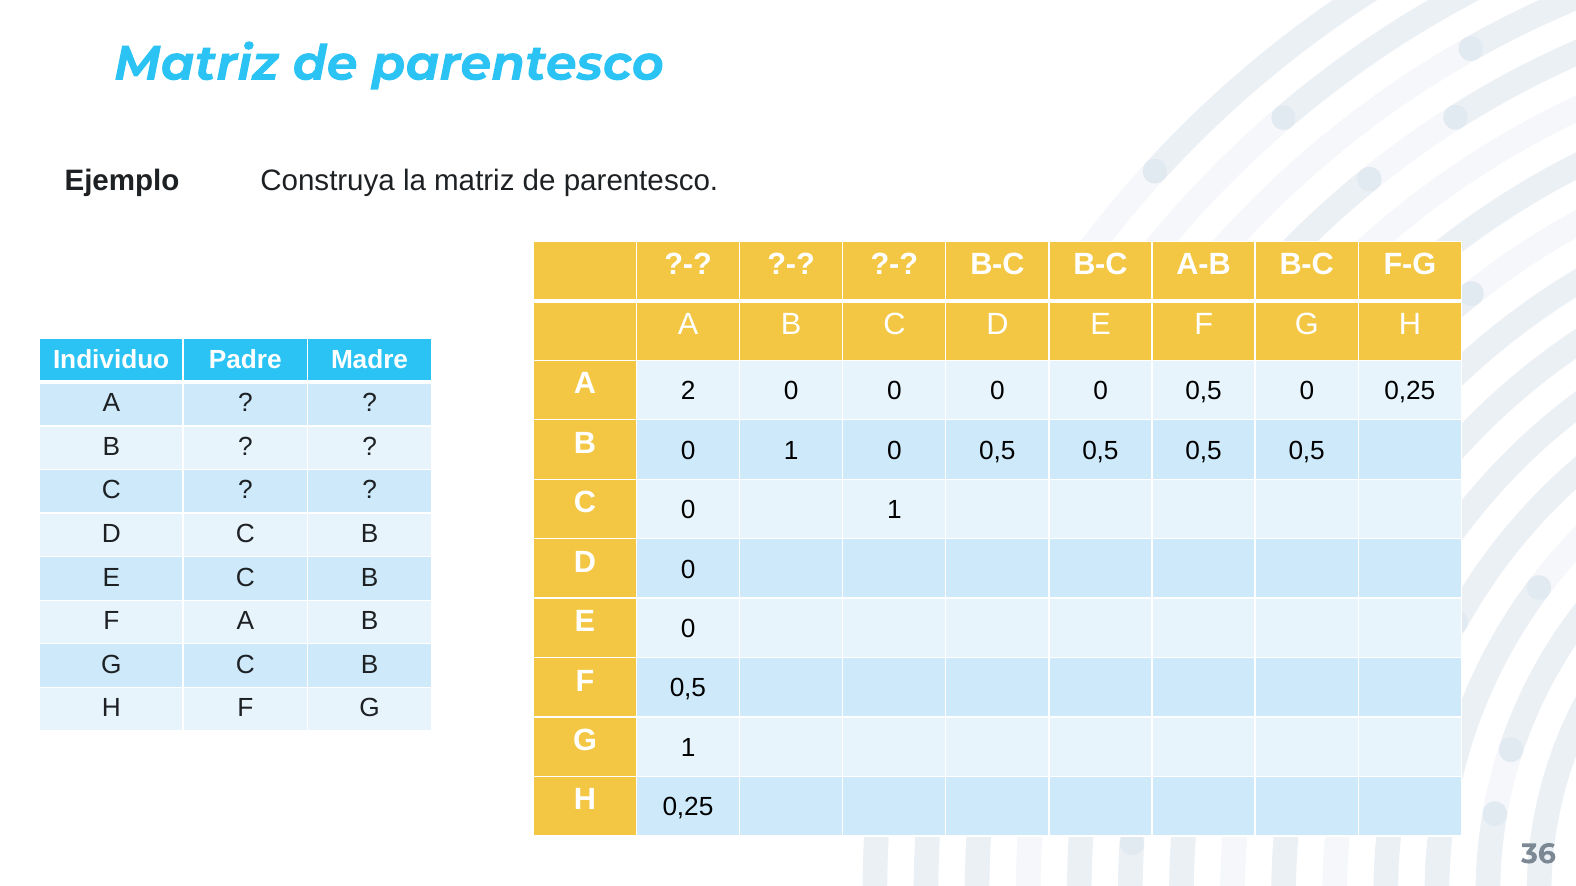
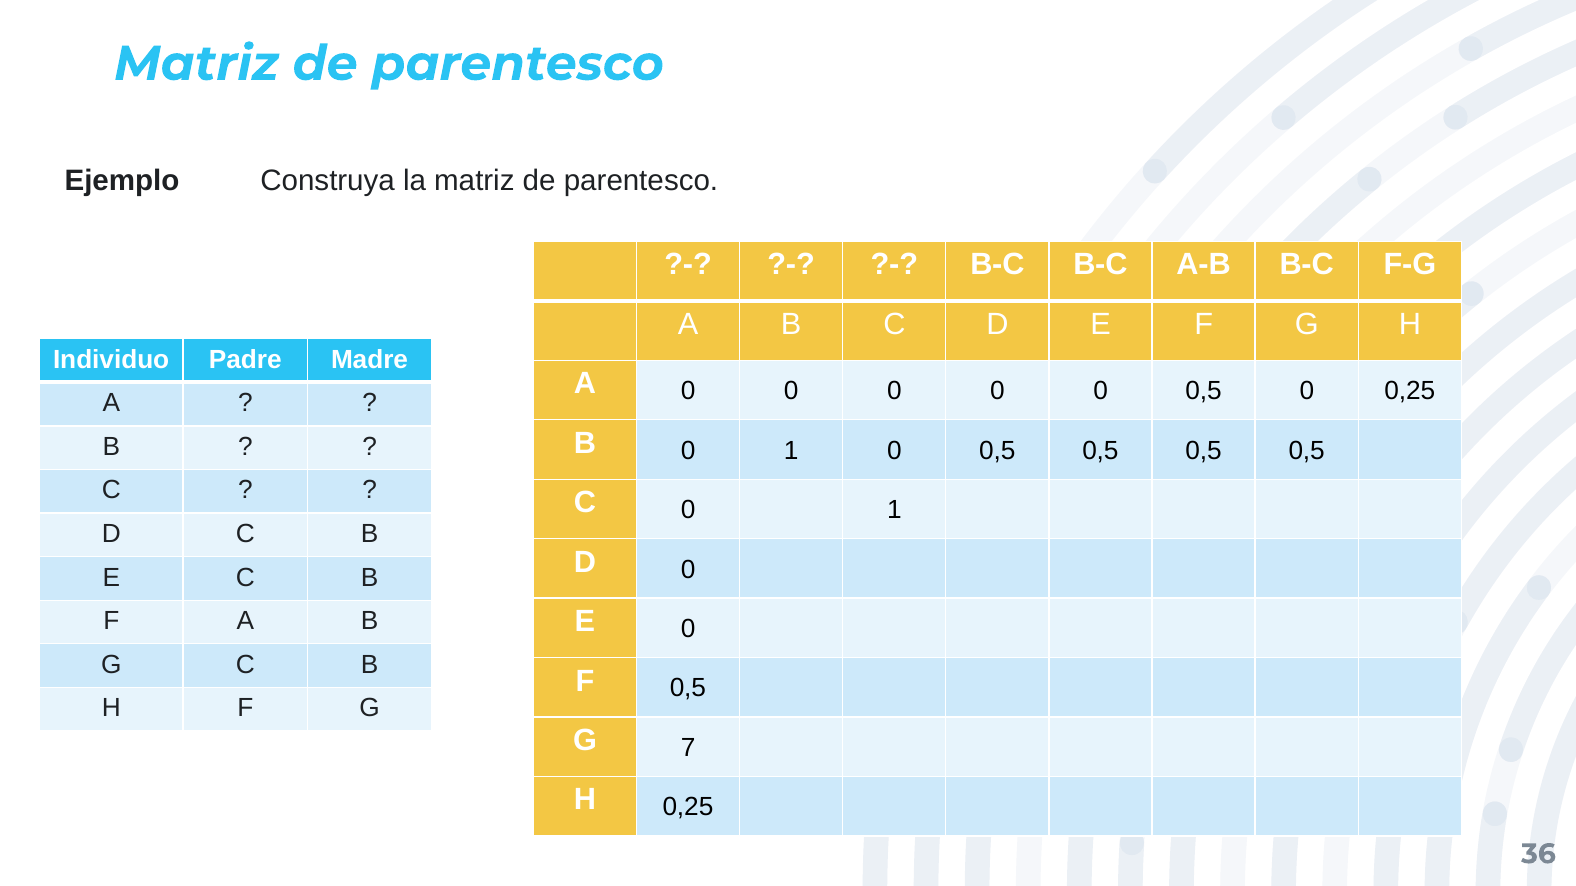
A 2: 2 -> 0 (688, 391)
G 1: 1 -> 7 (688, 748)
